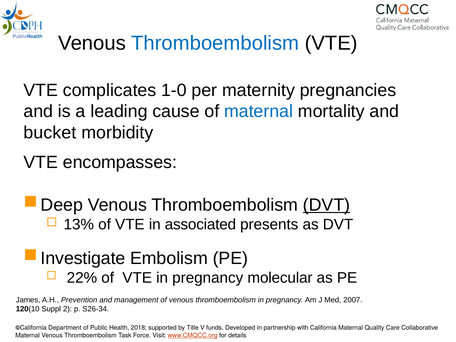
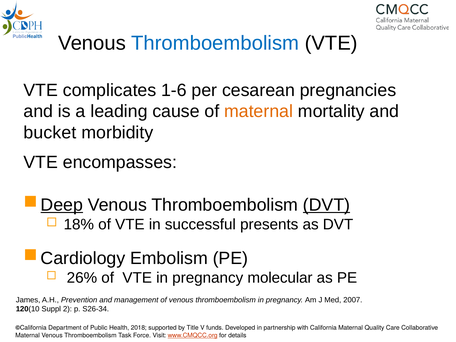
1-0: 1-0 -> 1-6 (174, 90)
maternity: maternity -> cesarean (259, 90)
maternal colour: blue -> orange (259, 111)
Deep underline: none -> present (62, 205)
13%: 13% -> 18% (79, 225)
associated: associated -> successful (200, 225)
Investigate: Investigate -> Cardiology (83, 258)
22%: 22% -> 26% (82, 278)
